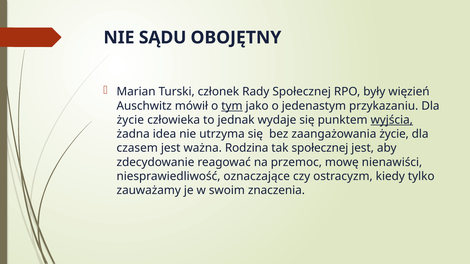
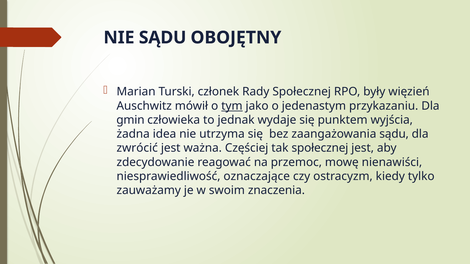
życie: życie -> gmin (130, 120)
wyjścia underline: present -> none (392, 120)
zaangażowania życie: życie -> sądu (394, 134)
czasem: czasem -> zwrócić (137, 148)
Rodzina: Rodzina -> Częściej (247, 148)
